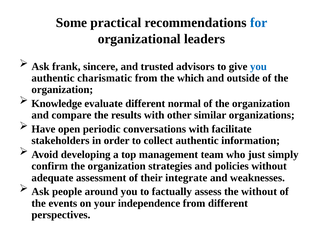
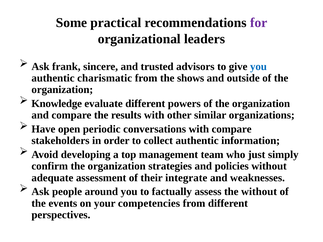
for colour: blue -> purple (259, 23)
which: which -> shows (191, 78)
normal: normal -> powers (184, 104)
with facilitate: facilitate -> compare (232, 129)
independence: independence -> competencies (149, 203)
